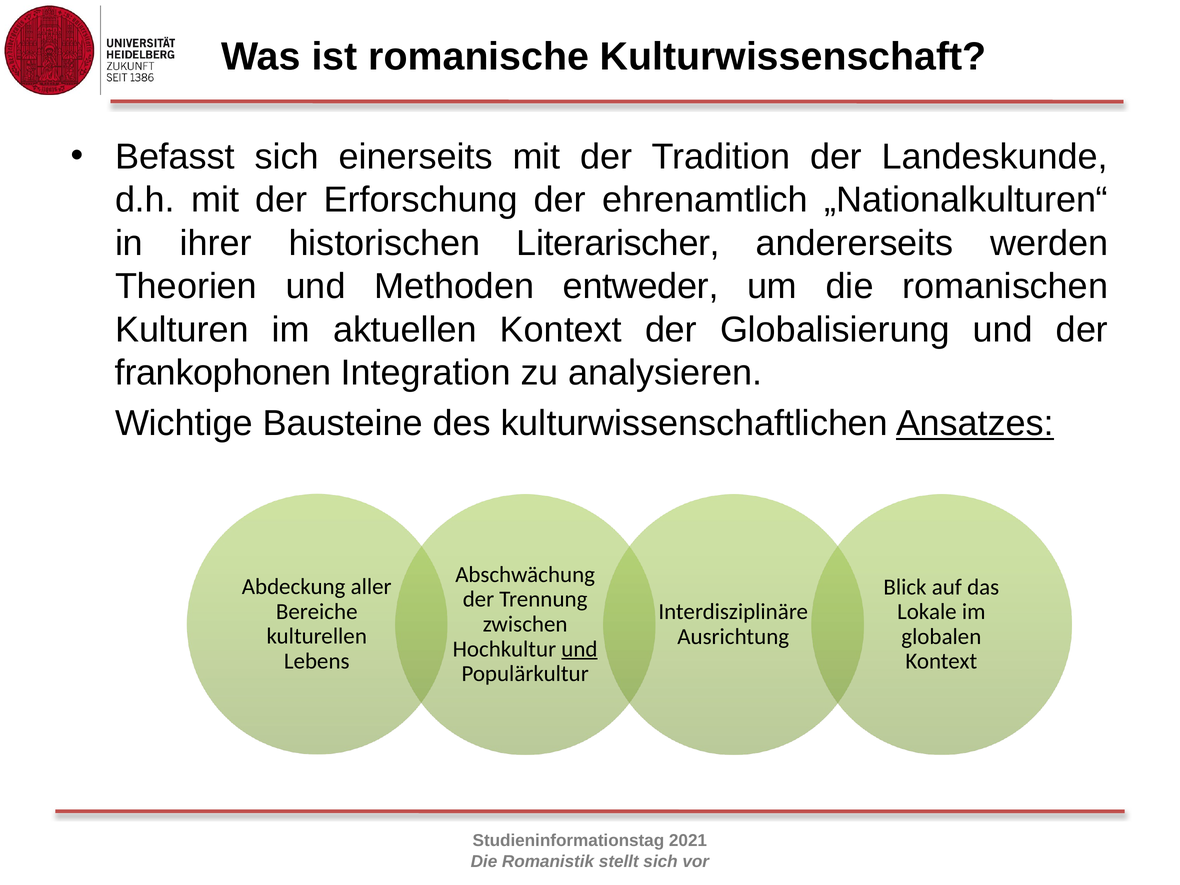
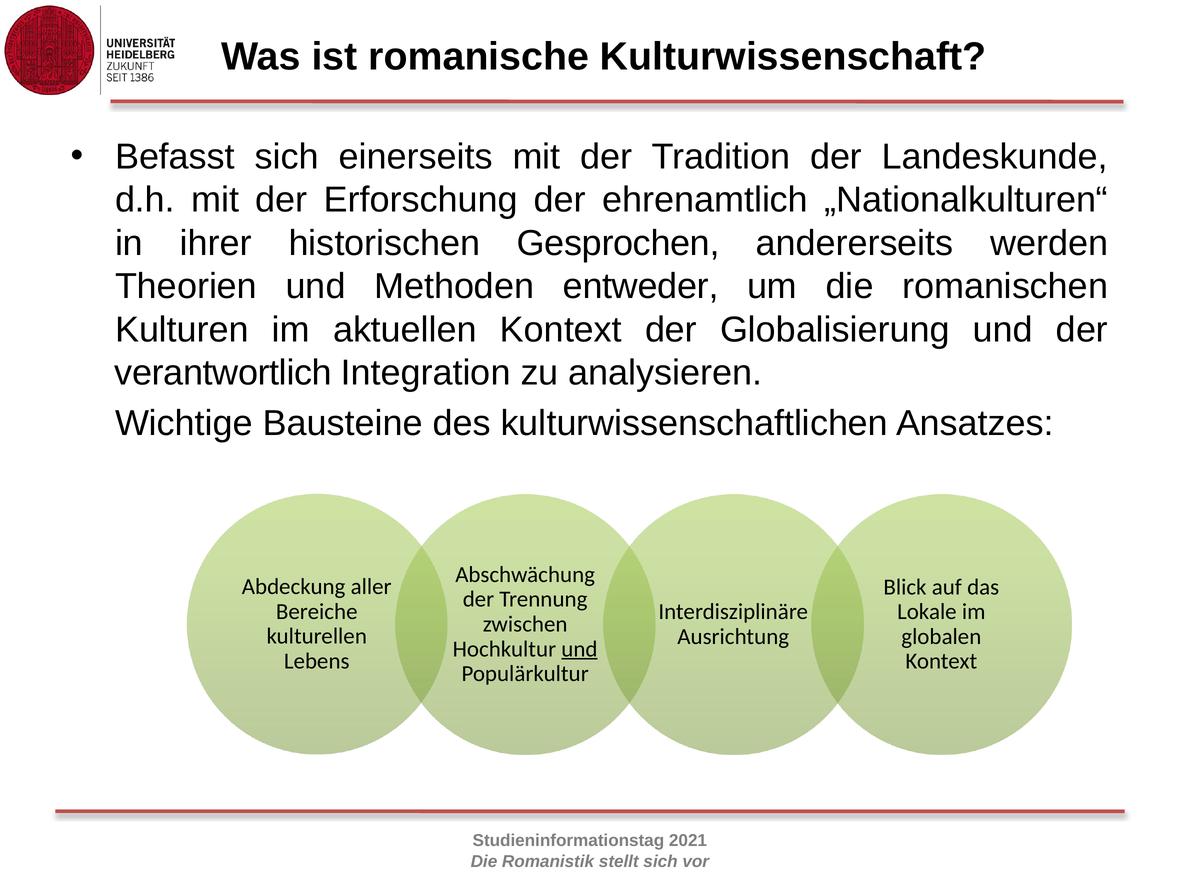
Literarischer: Literarischer -> Gesprochen (618, 243)
frankophonen: frankophonen -> verantwortlich (223, 373)
Ansatzes underline: present -> none (975, 423)
